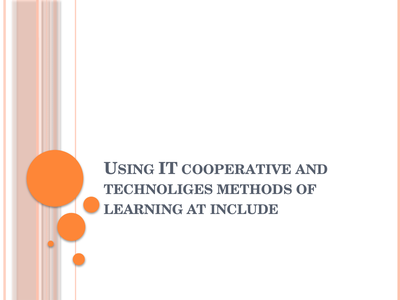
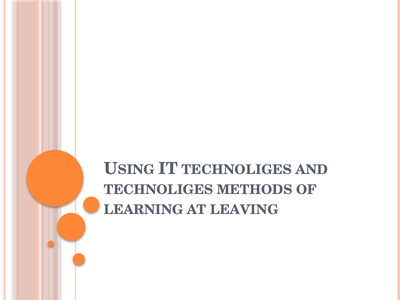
IT COOPERATIVE: COOPERATIVE -> TECHNOLIGES (237, 170)
INCLUDE: INCLUDE -> LEAVING (244, 210)
